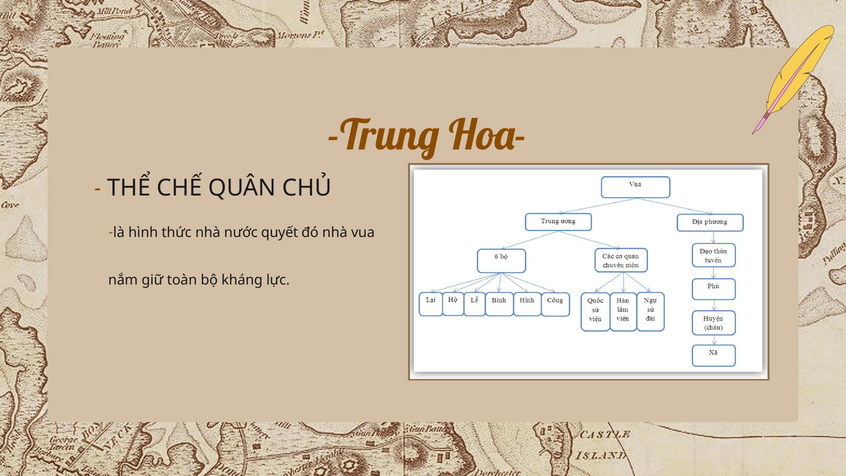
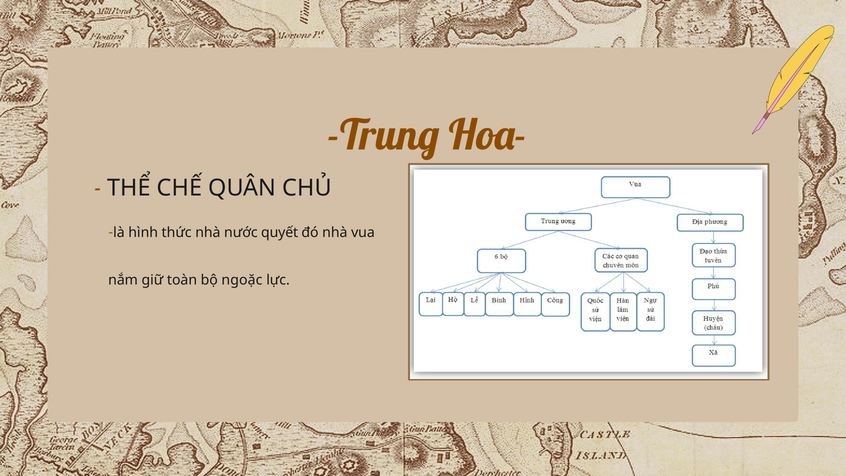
kháng: kháng -> ngoặc (242, 280)
